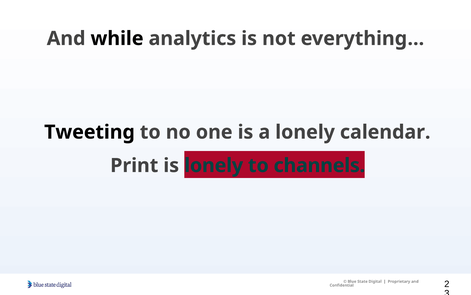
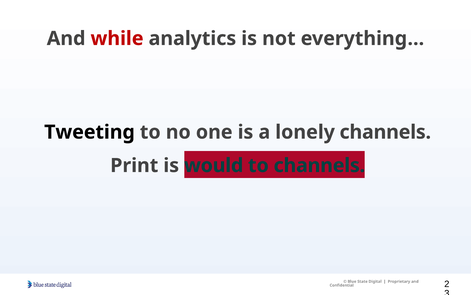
while colour: black -> red (117, 38)
lonely calendar: calendar -> channels (385, 132)
is lonely: lonely -> would (214, 165)
